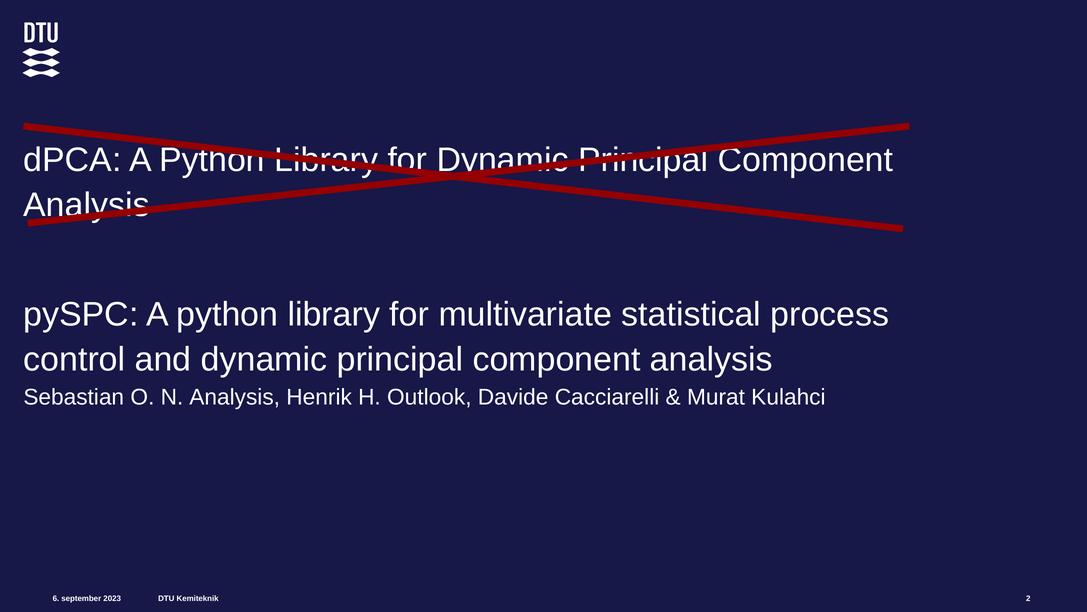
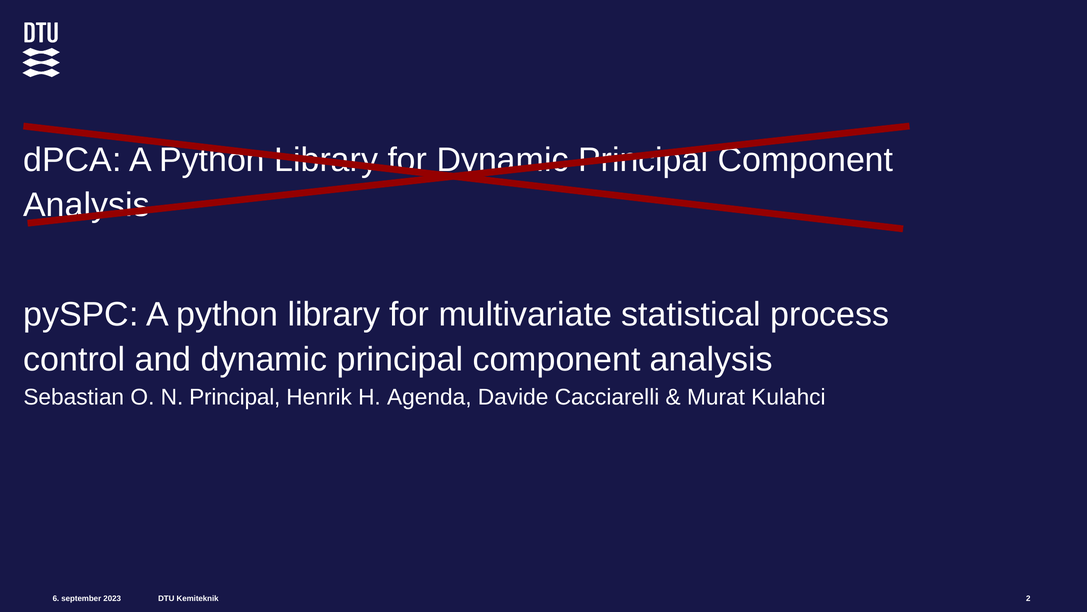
N Analysis: Analysis -> Principal (235, 397)
Outlook: Outlook -> Agenda (429, 397)
